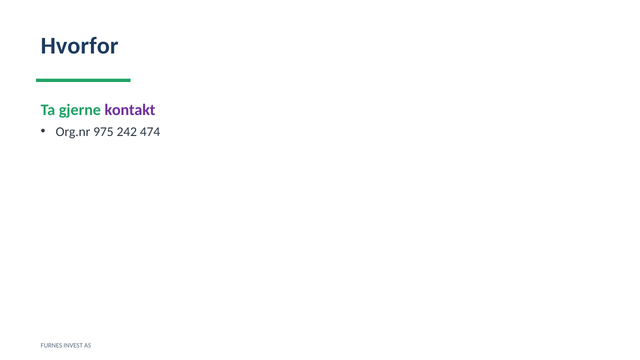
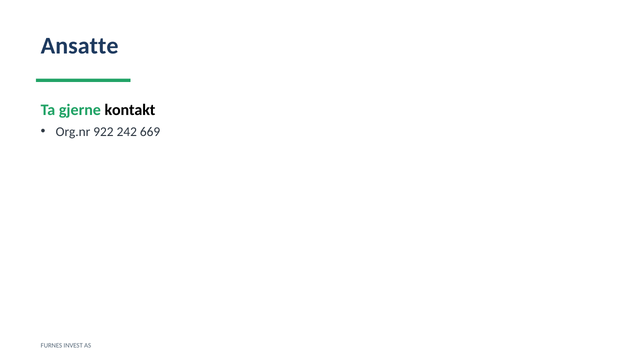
Hvorfor: Hvorfor -> Ansatte (80, 46)
kontakt colour: purple -> black (130, 110)
975: 975 -> 922 (103, 132)
474: 474 -> 669 (150, 132)
